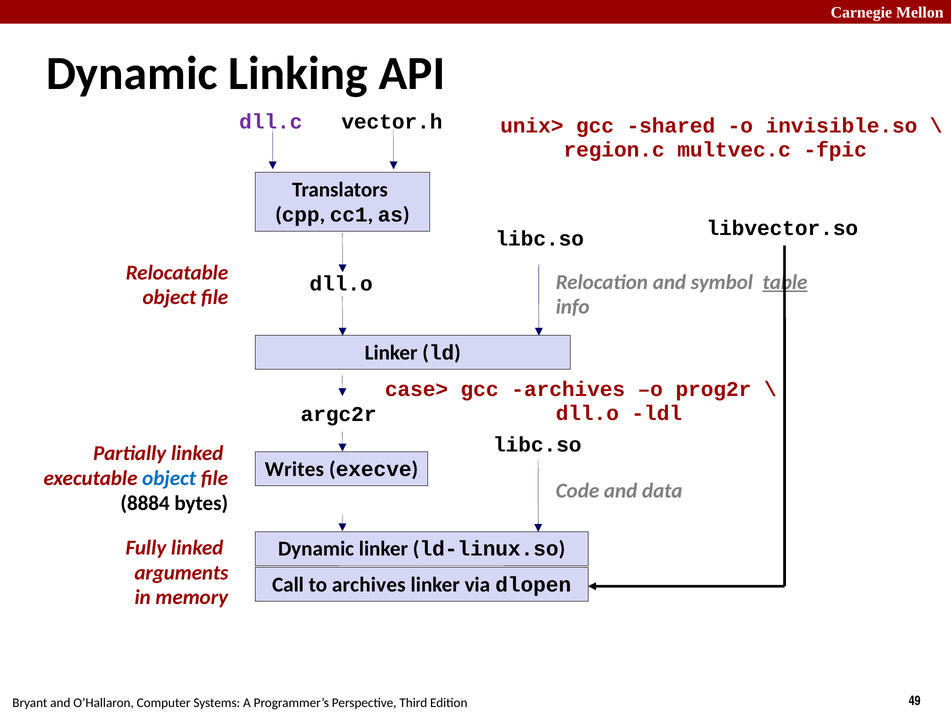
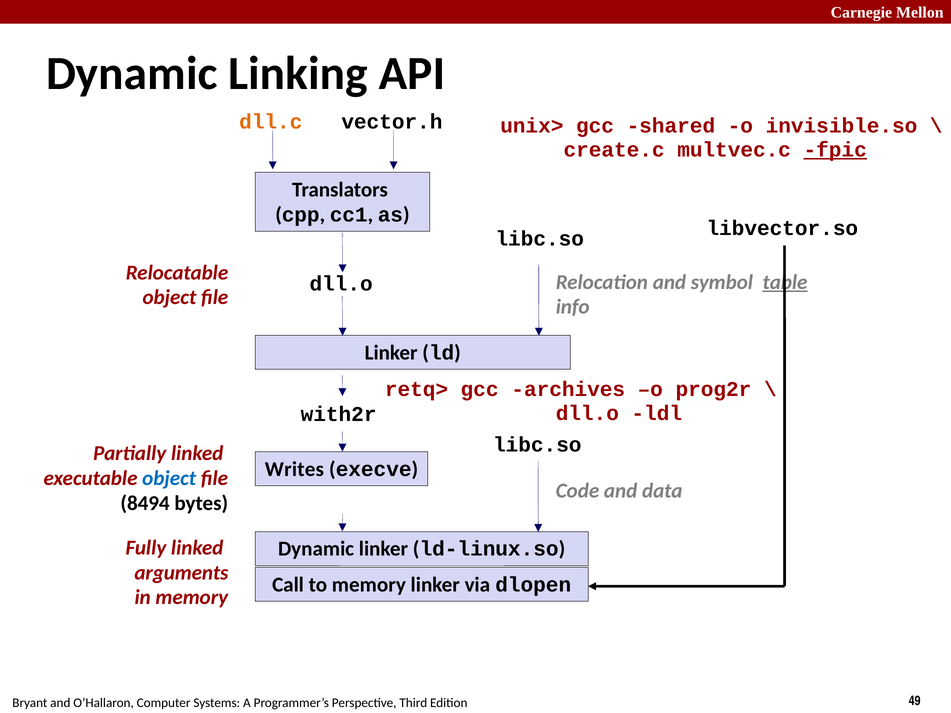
dll.c colour: purple -> orange (271, 122)
region.c: region.c -> create.c (614, 150)
fpic underline: none -> present (835, 150)
case>: case> -> retq> (416, 389)
argc2r: argc2r -> with2r (339, 414)
8884: 8884 -> 8494 (145, 503)
to archives: archives -> memory (369, 585)
